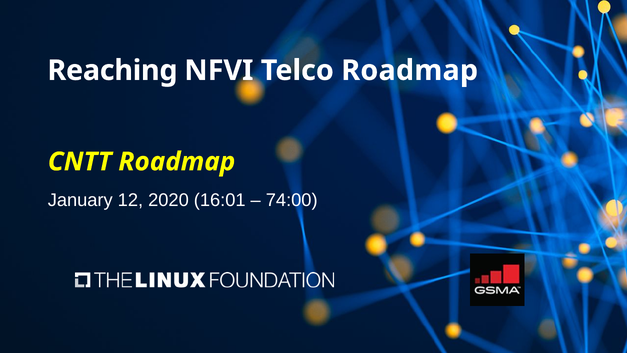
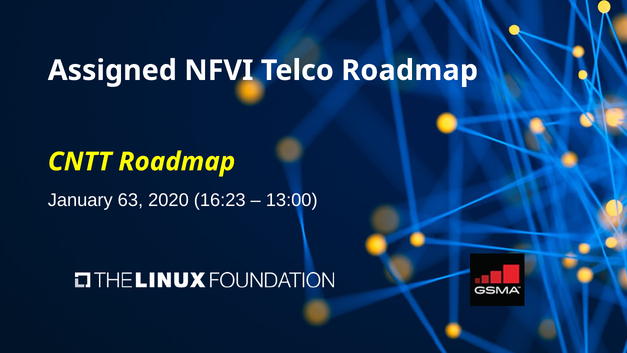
Reaching: Reaching -> Assigned (112, 70)
12: 12 -> 63 (130, 200)
16:01: 16:01 -> 16:23 (220, 200)
74:00: 74:00 -> 13:00 (292, 200)
